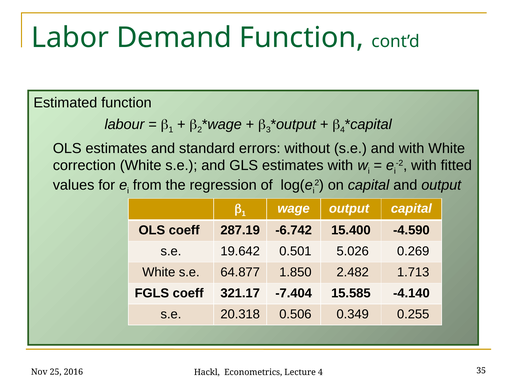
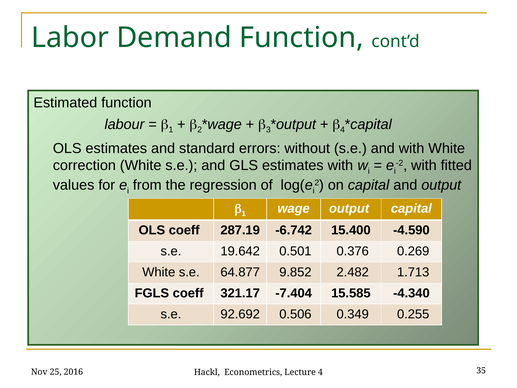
5.026: 5.026 -> 0.376 (353, 251)
1.850: 1.850 -> 9.852 (295, 272)
-4.140: -4.140 -> -4.340 (411, 293)
20.318: 20.318 -> 92.692 (240, 314)
